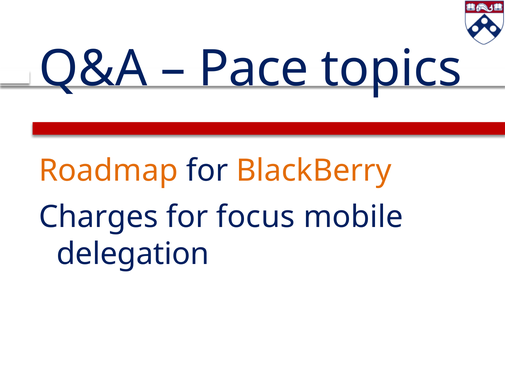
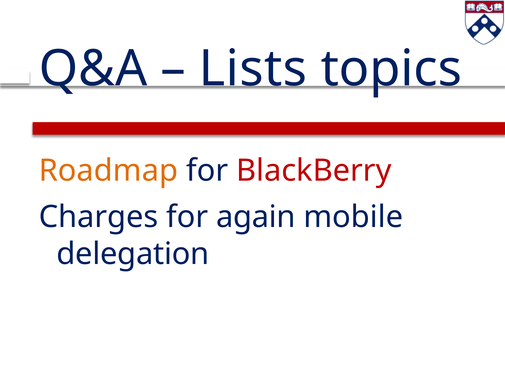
Pace: Pace -> Lists (253, 69)
BlackBerry colour: orange -> red (314, 170)
focus: focus -> again (256, 217)
